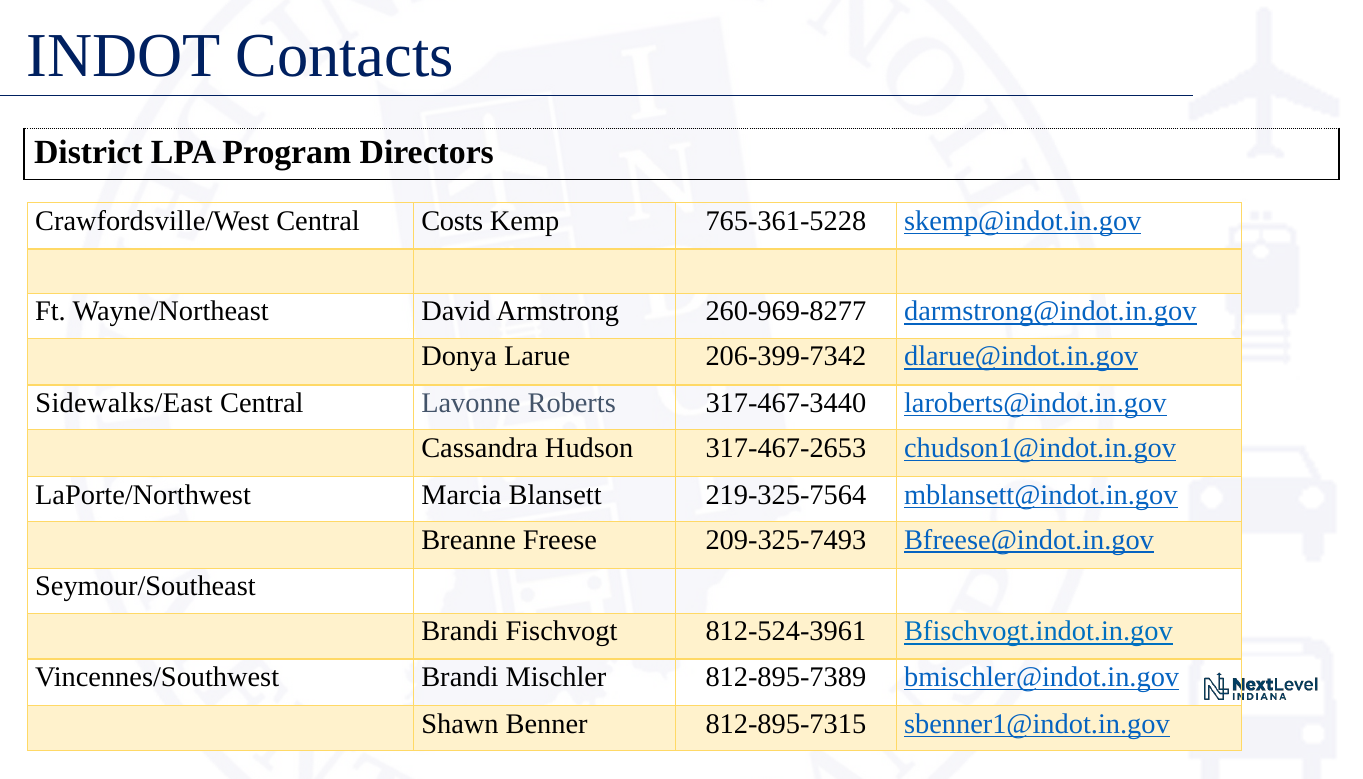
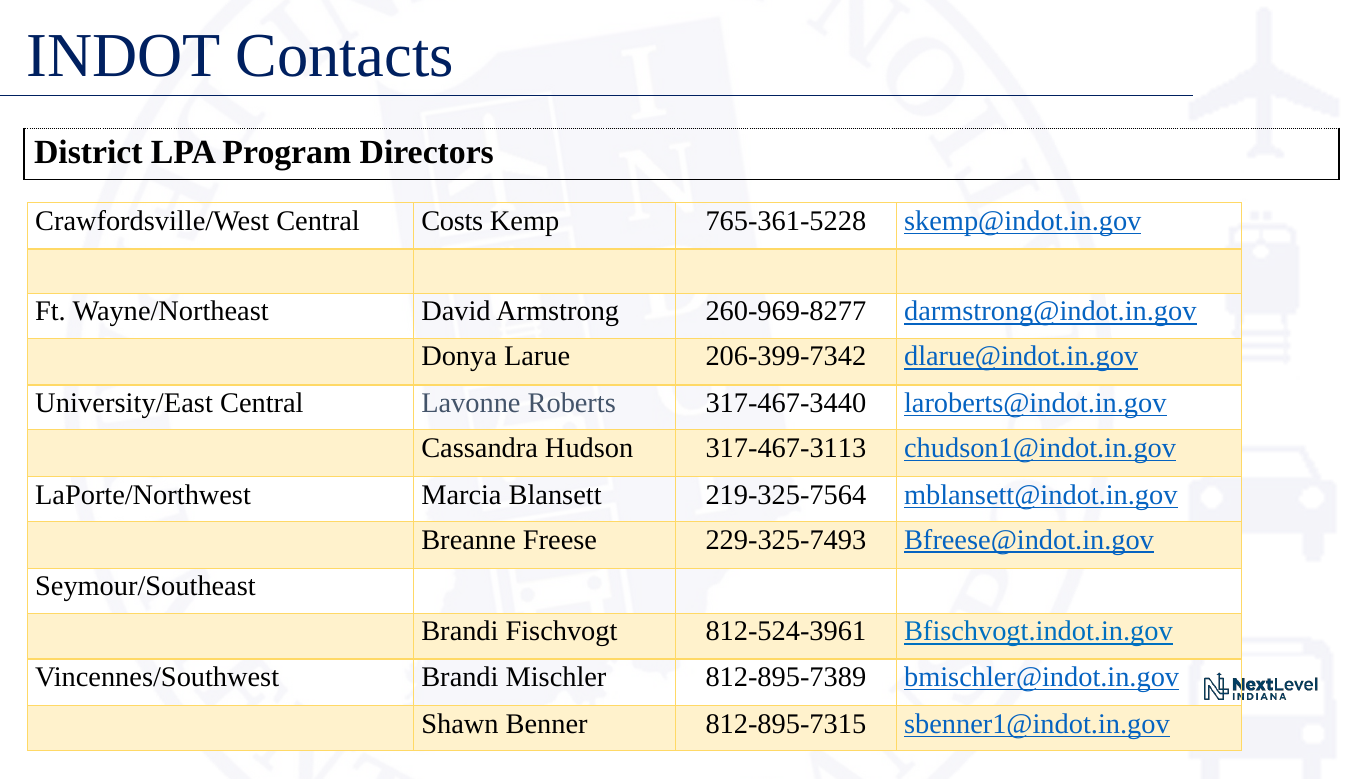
Sidewalks/East: Sidewalks/East -> University/East (124, 403)
317-467-2653: 317-467-2653 -> 317-467-3113 (786, 448)
209-325-7493: 209-325-7493 -> 229-325-7493 (786, 540)
